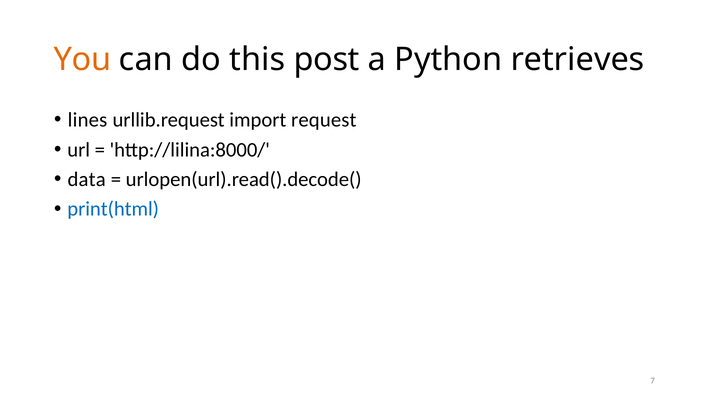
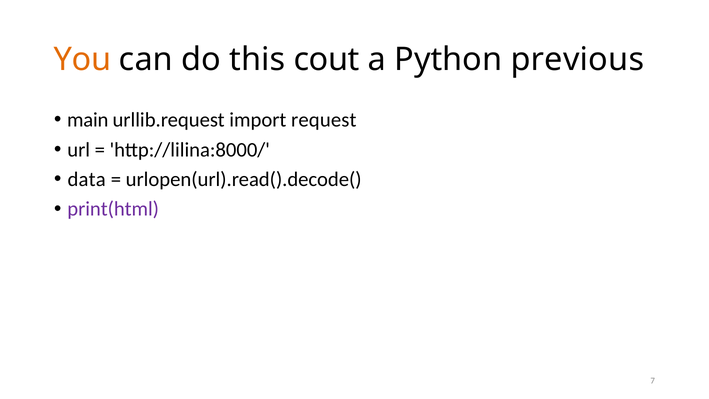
post: post -> cout (327, 60)
retrieves: retrieves -> previous (577, 60)
lines: lines -> main (88, 120)
print(html colour: blue -> purple (113, 209)
